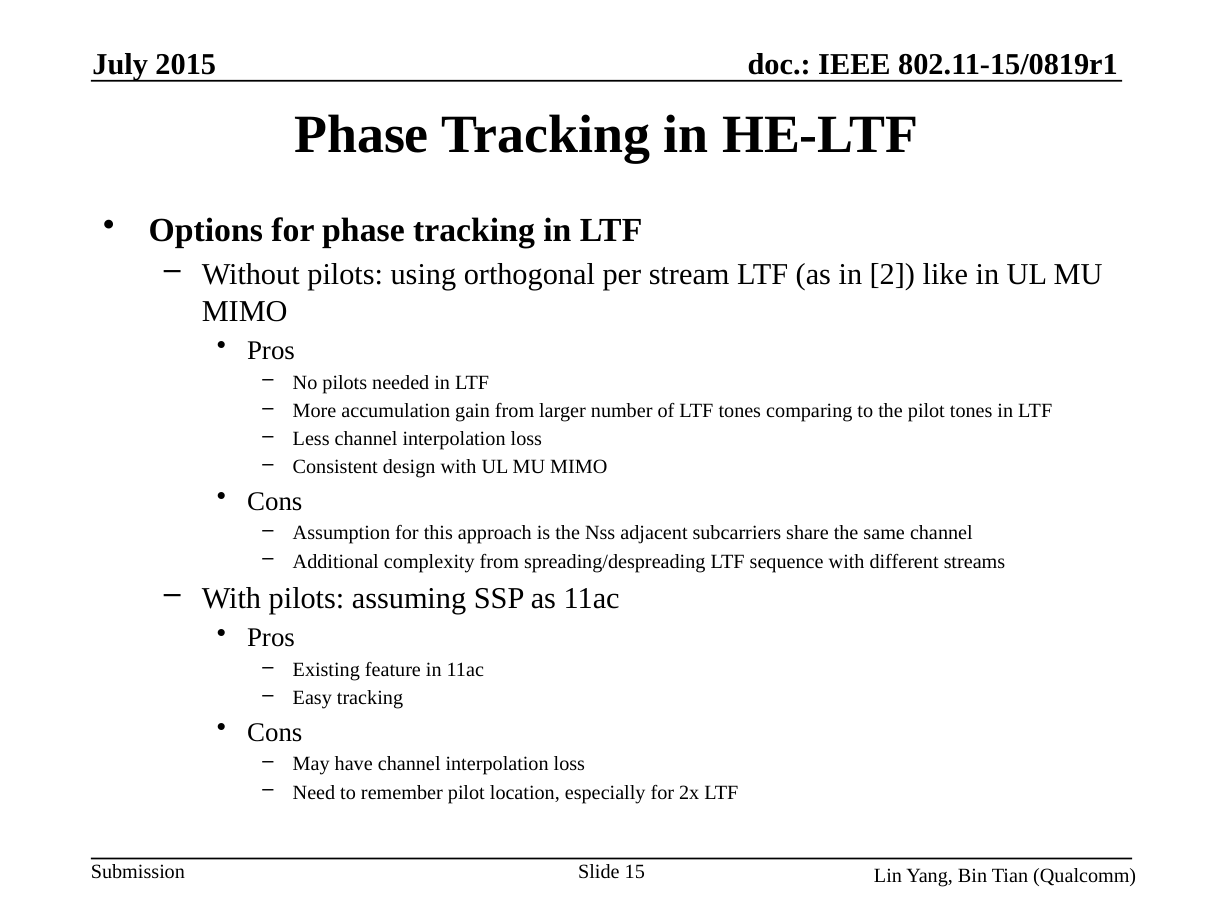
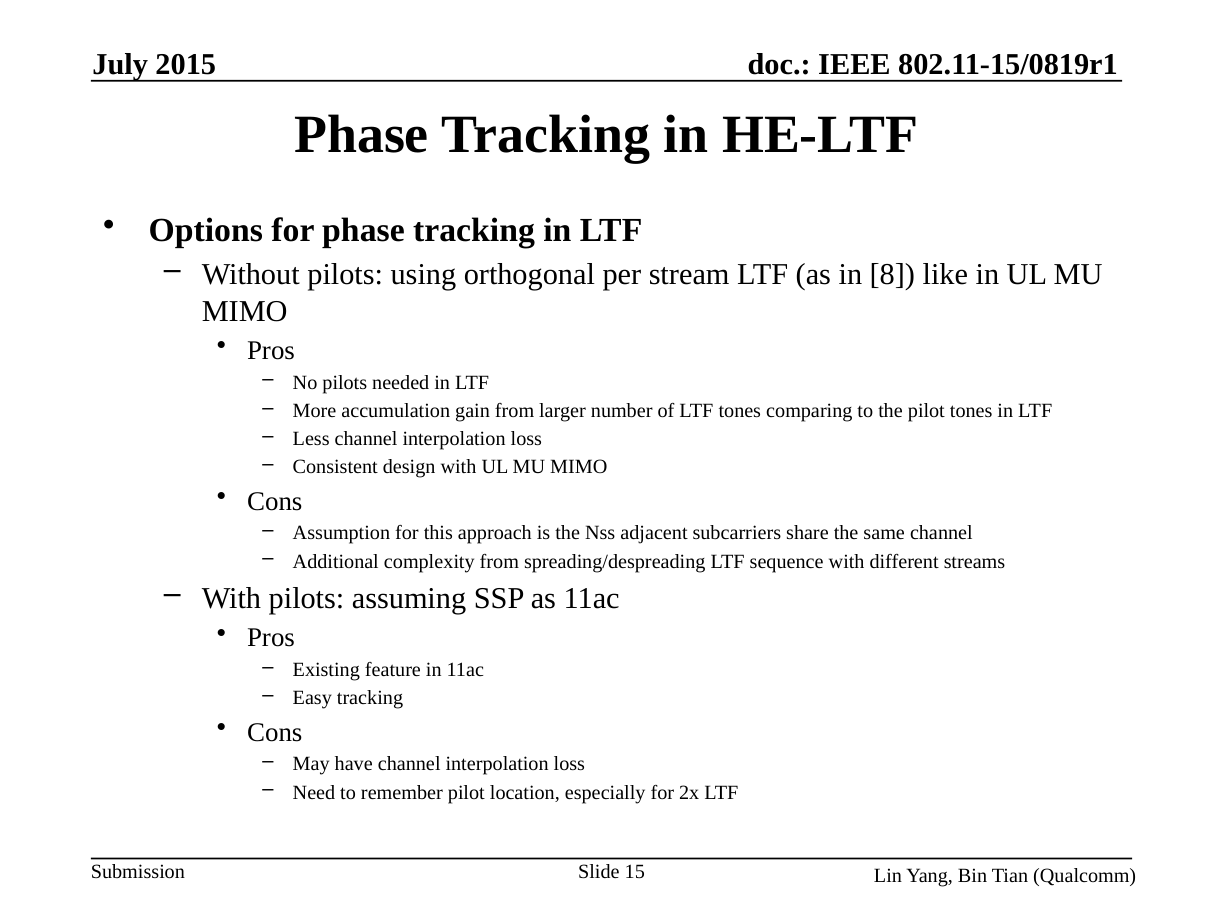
2: 2 -> 8 (892, 275)
